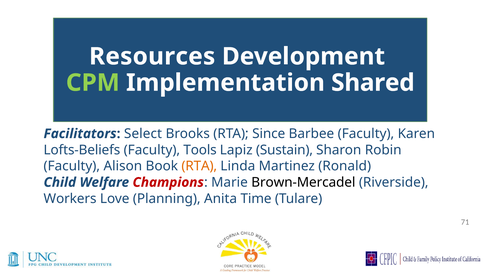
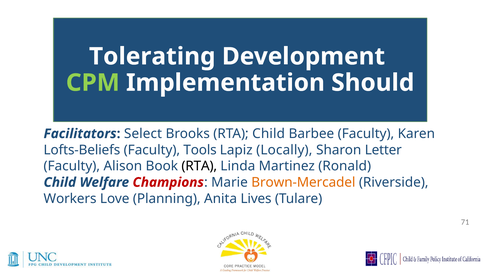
Resources: Resources -> Tolerating (152, 57)
Shared: Shared -> Should (373, 83)
RTA Since: Since -> Child (269, 134)
Sustain: Sustain -> Locally (284, 150)
Robin: Robin -> Letter (383, 150)
RTA colour: orange -> black (199, 166)
Brown-Mercadel colour: black -> orange (303, 183)
Time: Time -> Lives (256, 199)
